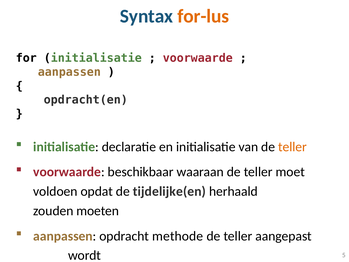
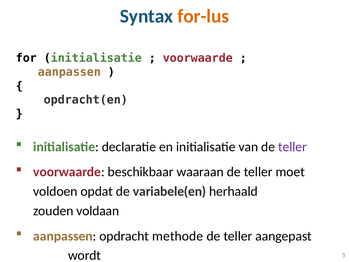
teller colour: orange -> purple (293, 147)
tijdelijke(en: tijdelijke(en -> variabele(en (170, 191)
moeten: moeten -> voldaan (98, 211)
